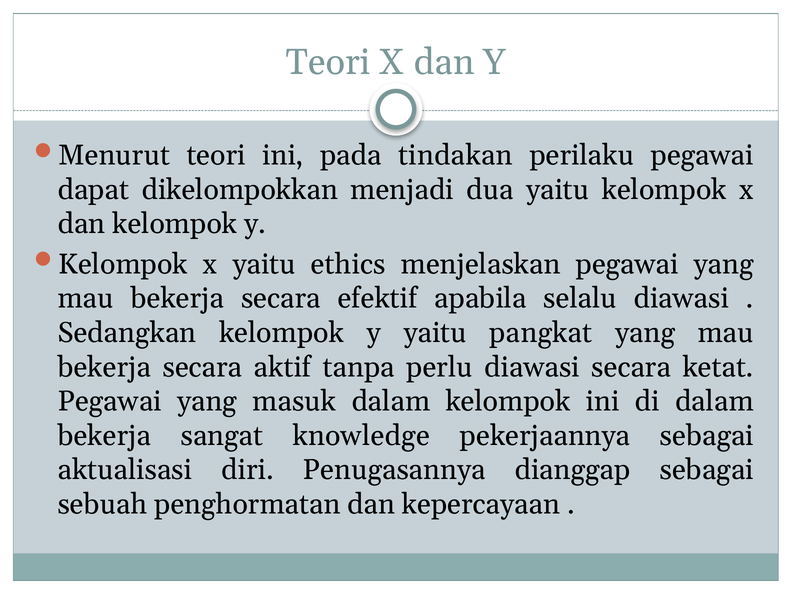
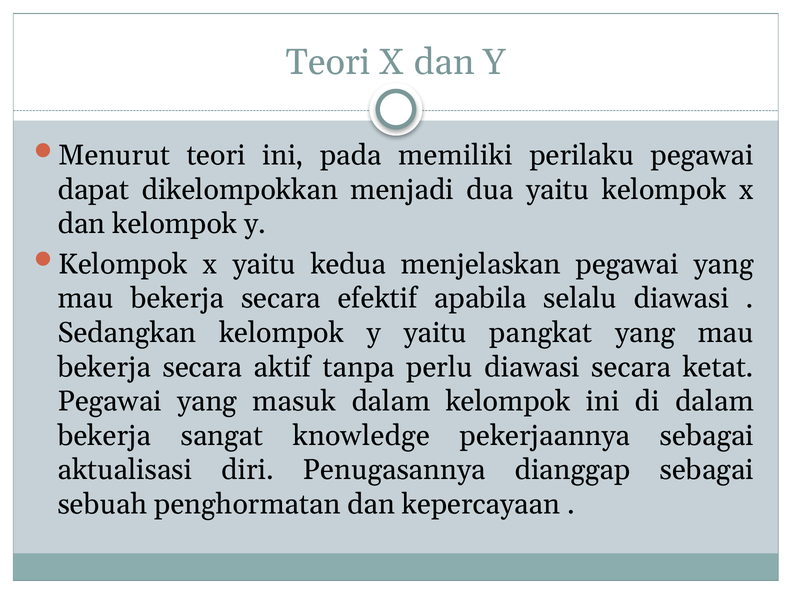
tindakan: tindakan -> memiliki (455, 155)
ethics: ethics -> kedua (348, 264)
